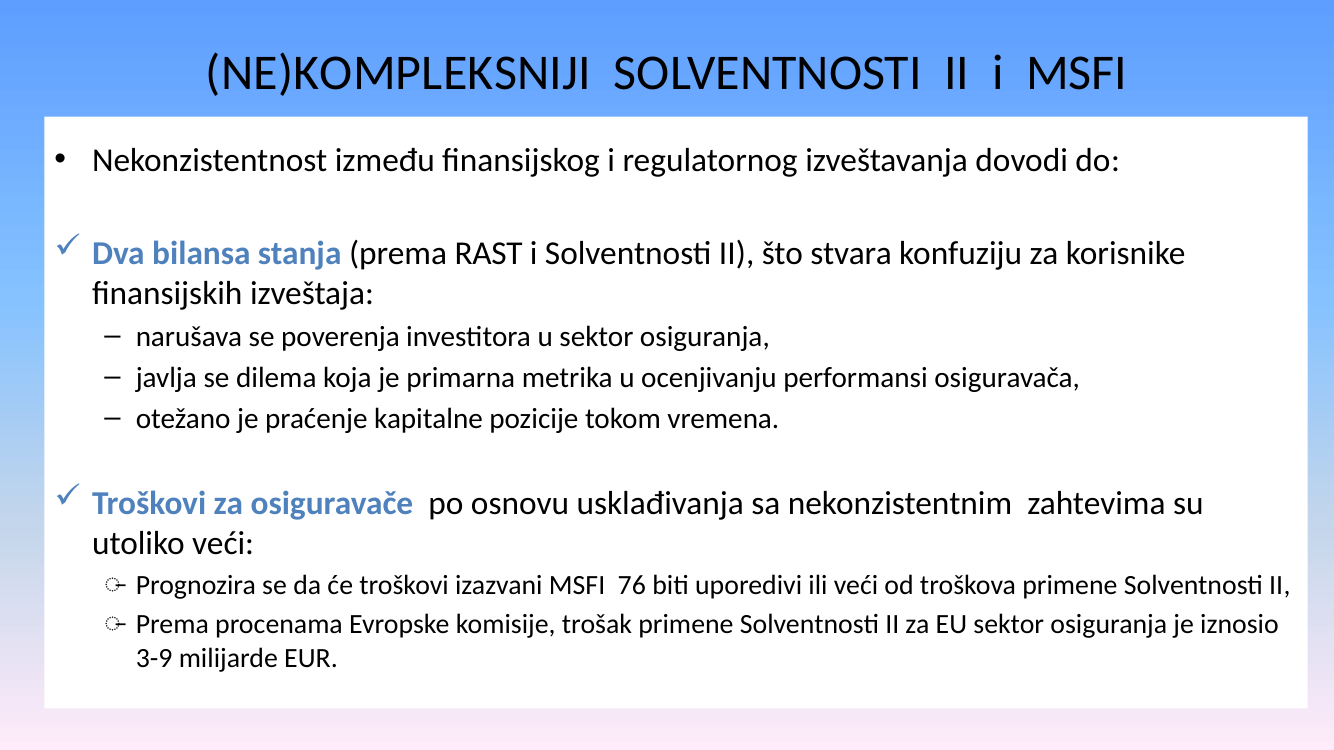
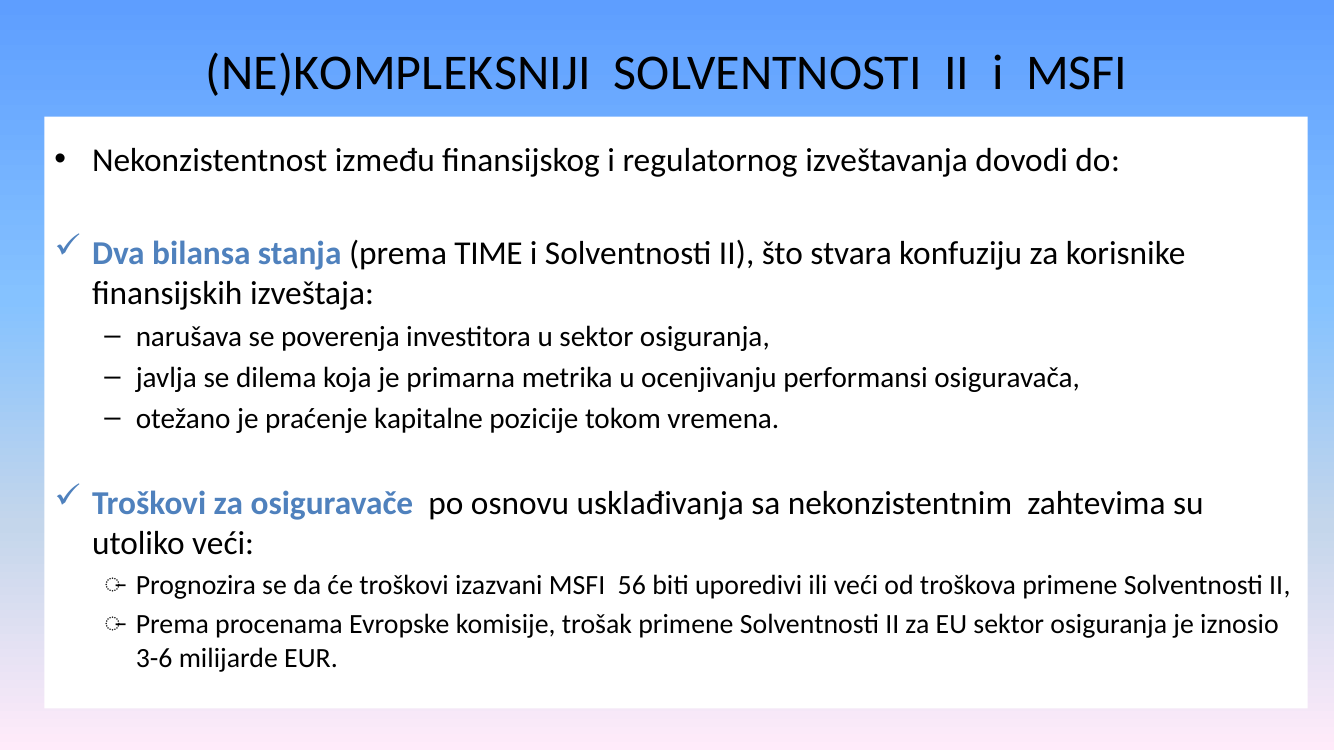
RAST: RAST -> TIME (489, 254)
76: 76 -> 56 (632, 586)
3-9: 3-9 -> 3-6 (154, 658)
